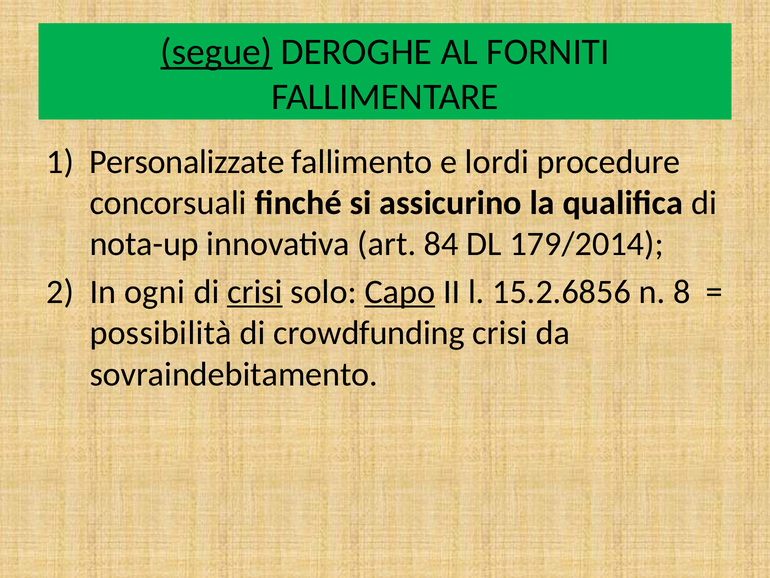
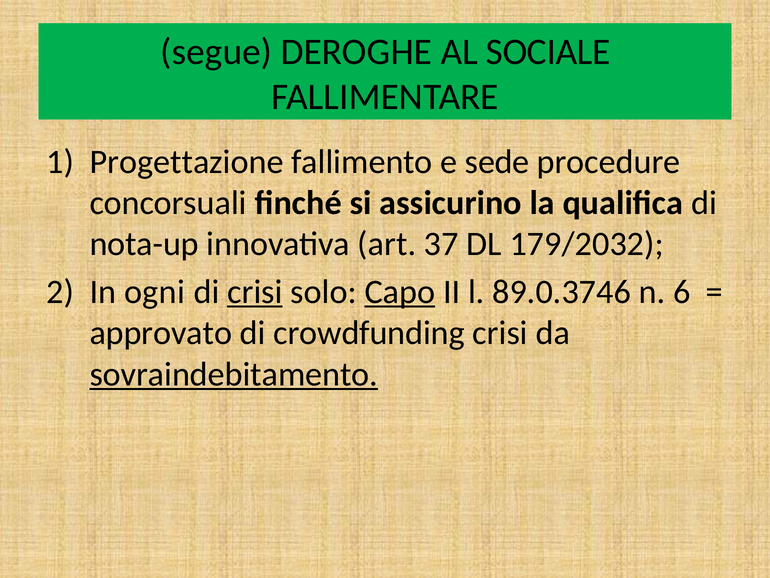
segue underline: present -> none (216, 52)
FORNITI: FORNITI -> SOCIALE (548, 52)
Personalizzate: Personalizzate -> Progettazione (187, 162)
lordi: lordi -> sede (497, 162)
84: 84 -> 37 (441, 244)
179/2014: 179/2014 -> 179/2032 (587, 244)
15.2.6856: 15.2.6856 -> 89.0.3746 (562, 292)
8: 8 -> 6 (682, 292)
possibilità: possibilità -> approvato (161, 333)
sovraindebitamento underline: none -> present (234, 374)
